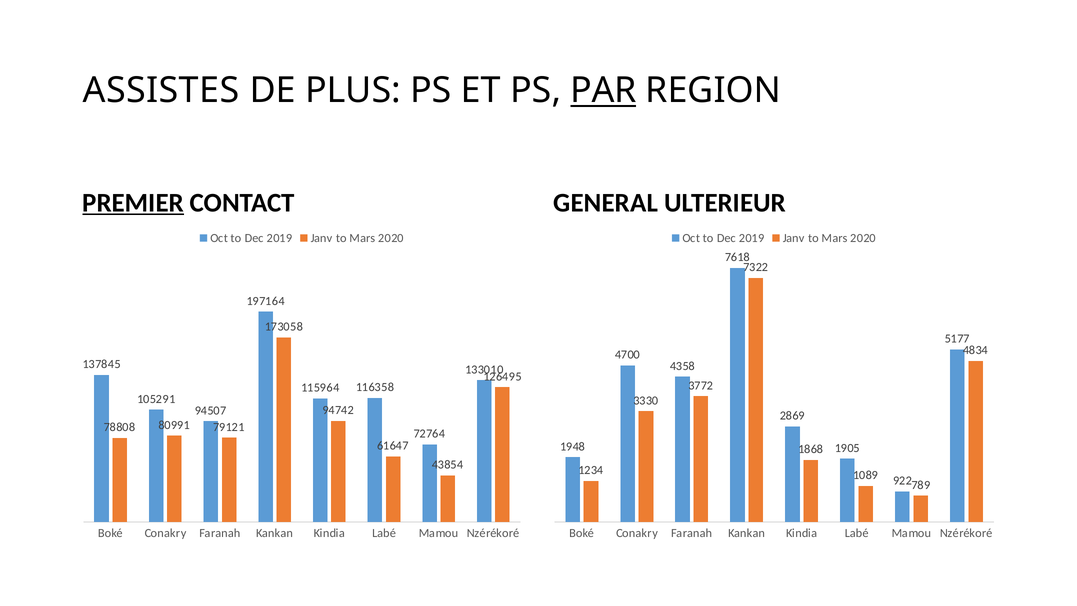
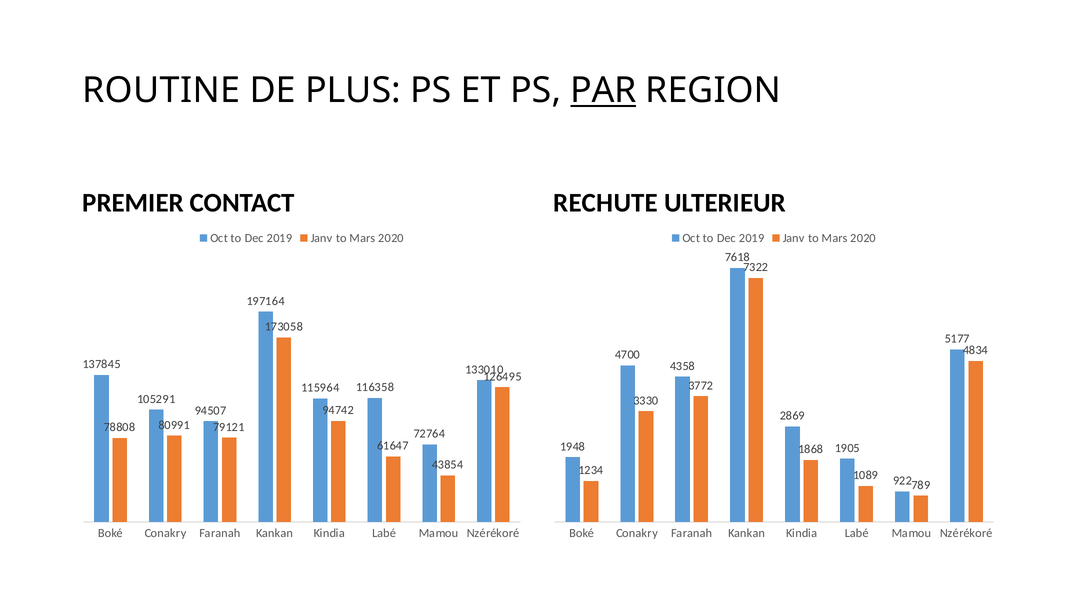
ASSISTES: ASSISTES -> ROUTINE (161, 91)
PREMIER underline: present -> none (133, 203)
GENERAL: GENERAL -> RECHUTE (606, 203)
